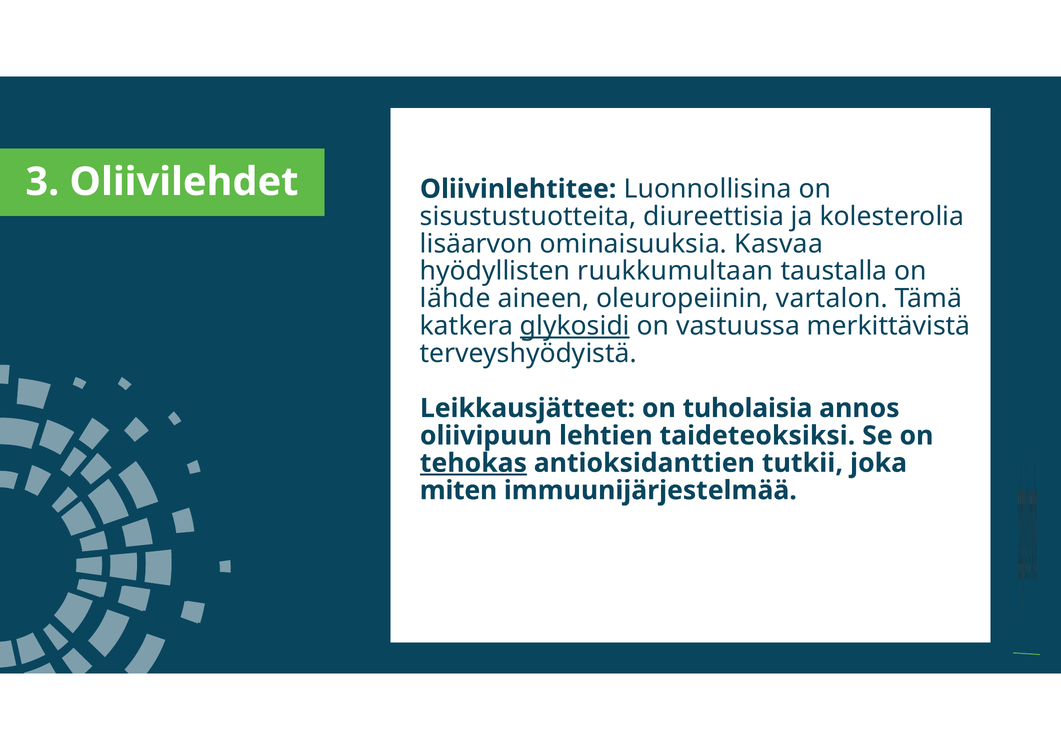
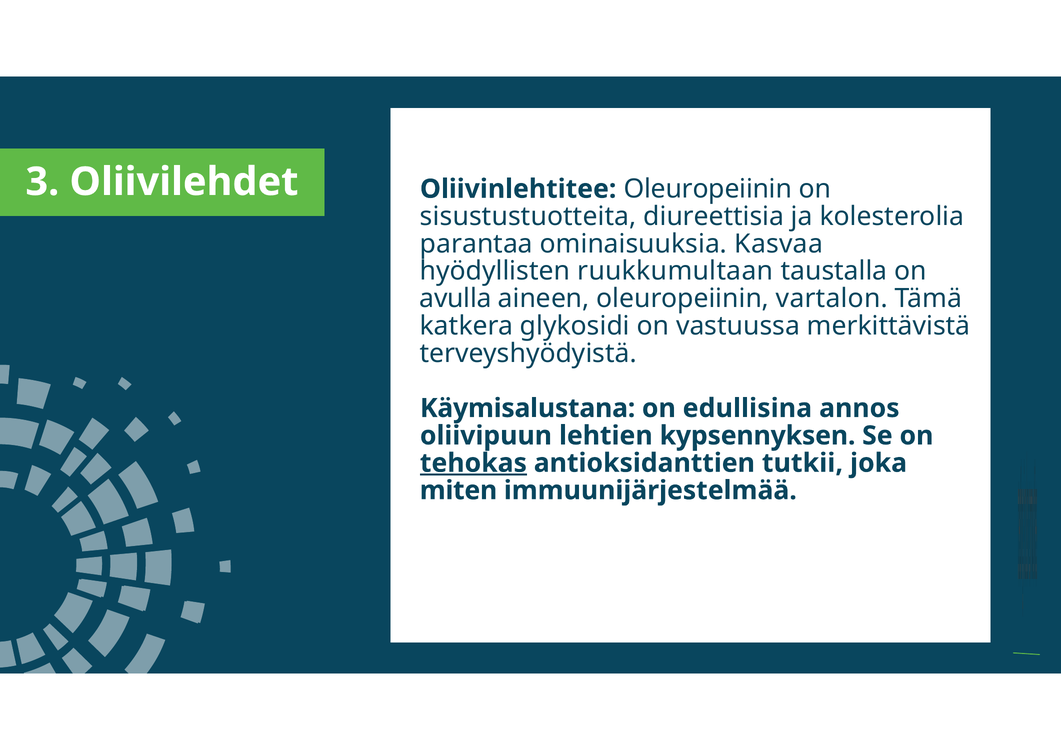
Oliivinlehtitee Luonnollisina: Luonnollisina -> Oleuropeiinin (708, 189)
lisäarvon: lisäarvon -> parantaa (476, 244)
lähde: lähde -> avulla (456, 299)
glykosidi underline: present -> none (575, 326)
Leikkausjätteet: Leikkausjätteet -> Käymisalustana (528, 408)
tuholaisia: tuholaisia -> edullisina (747, 408)
taideteoksiksi: taideteoksiksi -> kypsennyksen (758, 436)
